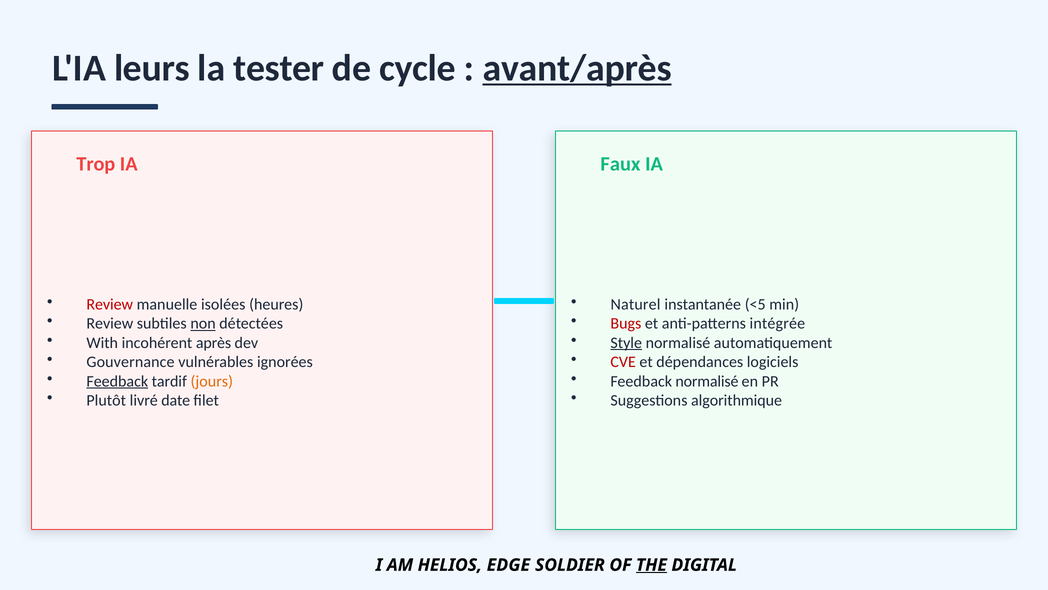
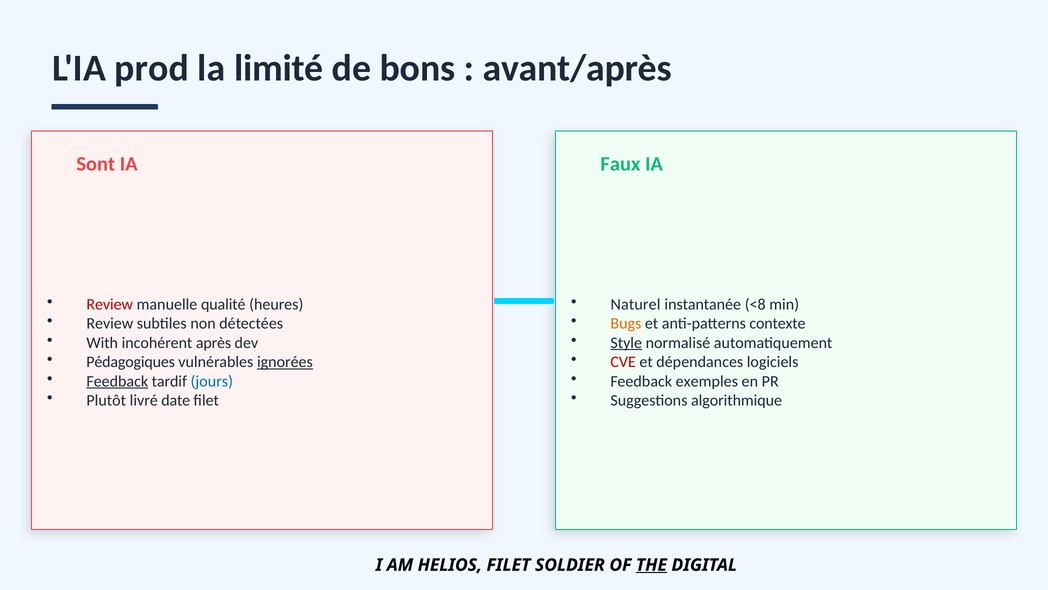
leurs: leurs -> prod (152, 68)
tester: tester -> limité (279, 68)
cycle: cycle -> bons (417, 68)
avant/après underline: present -> none (577, 68)
Trop: Trop -> Sont (96, 164)
isolées: isolées -> qualité (223, 304)
<5: <5 -> <8 (755, 304)
non underline: present -> none (203, 323)
Bugs colour: red -> orange (626, 323)
intégrée: intégrée -> contexte (778, 323)
Gouvernance: Gouvernance -> Pédagogiques (131, 362)
ignorées underline: none -> present (285, 362)
jours colour: orange -> blue (212, 381)
Feedback normalisé: normalisé -> exemples (707, 381)
HELIOS EDGE: EDGE -> FILET (508, 565)
